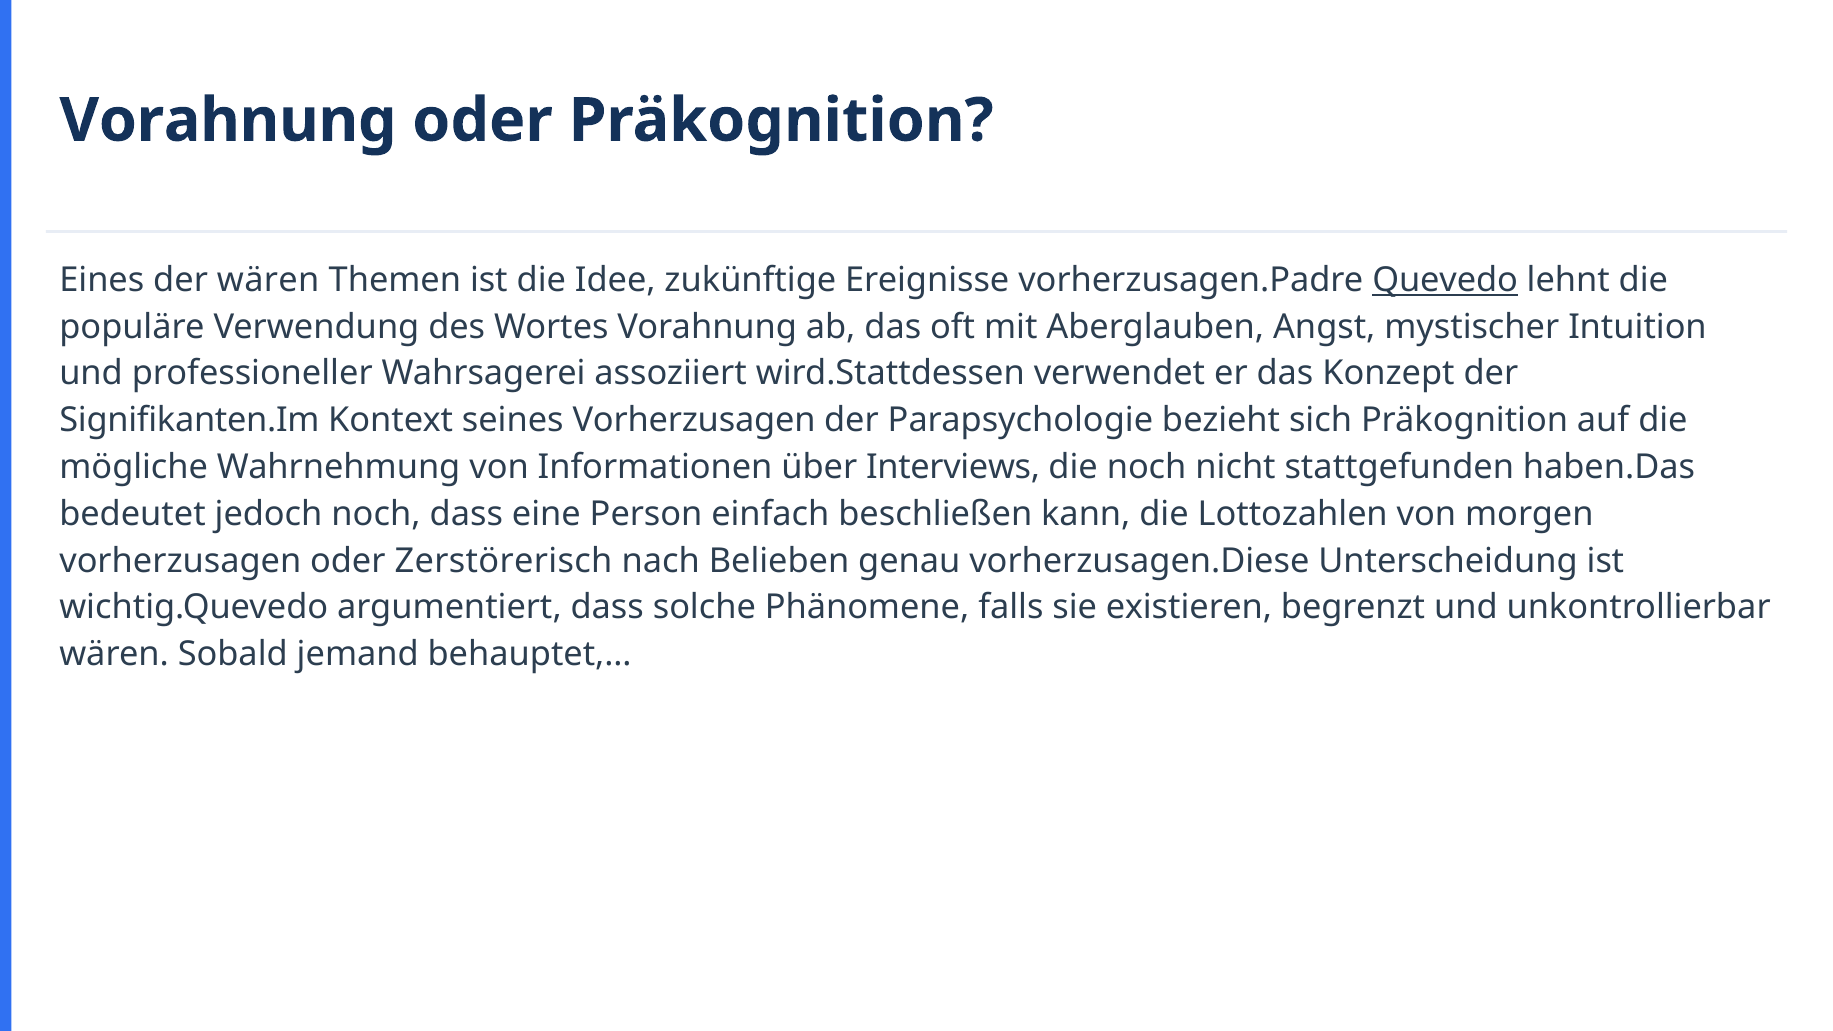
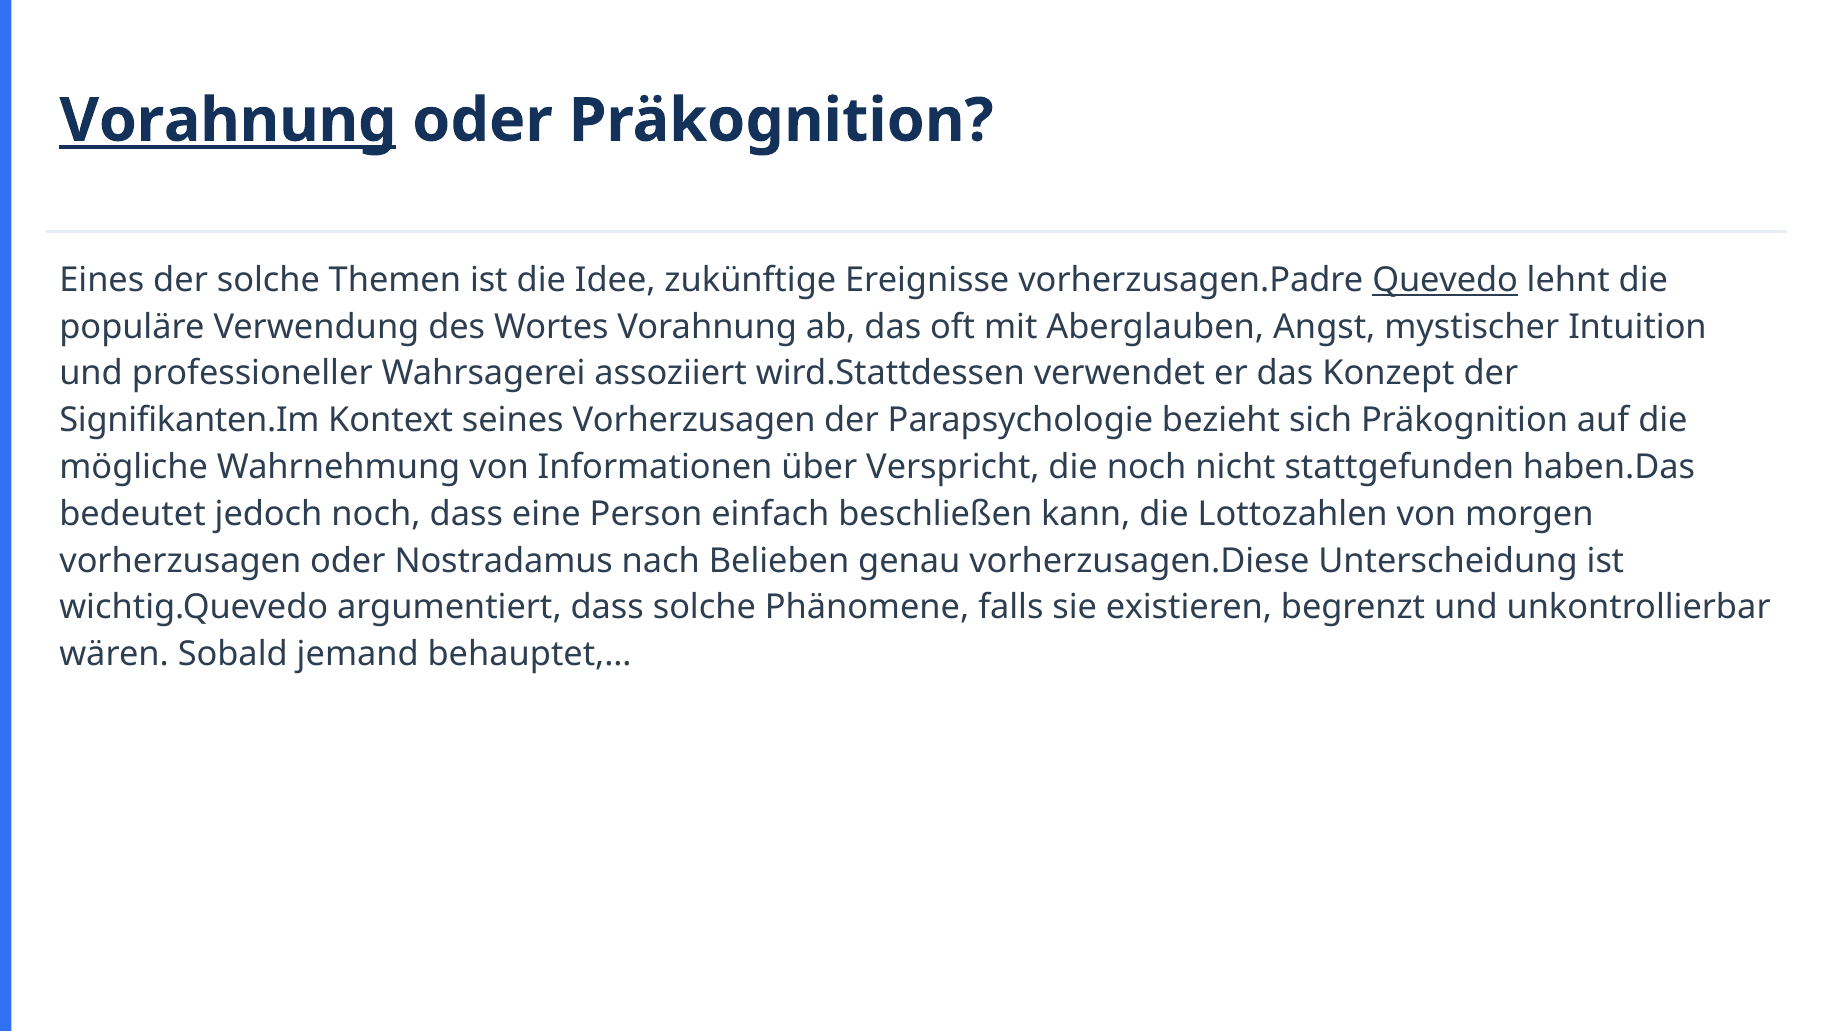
Vorahnung underline: none -> present (228, 121)
der wären: wären -> solche (268, 280)
Interviews: Interviews -> Verspricht (953, 467)
Zerstörerisch: Zerstörerisch -> Nostradamus (504, 561)
